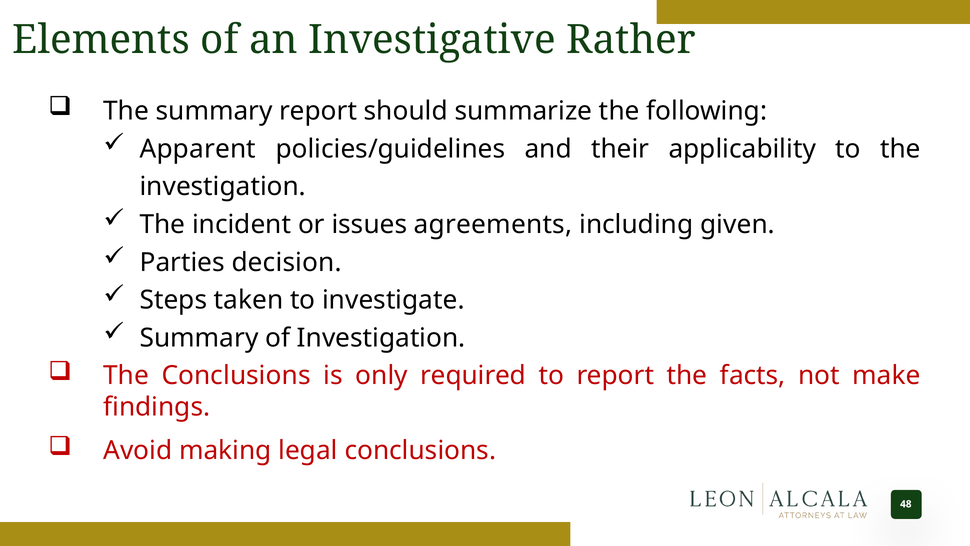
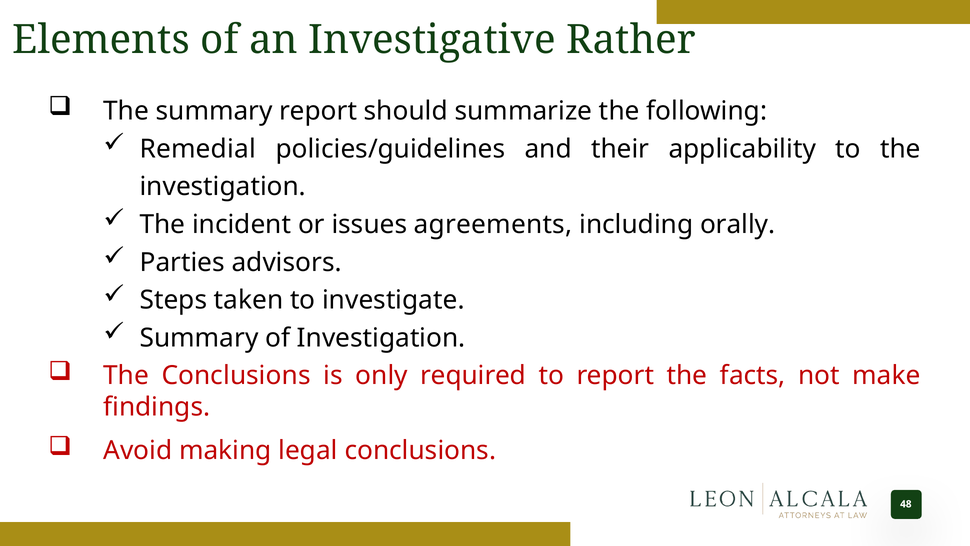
Apparent: Apparent -> Remedial (198, 149)
given: given -> orally (738, 224)
decision: decision -> advisors (287, 262)
